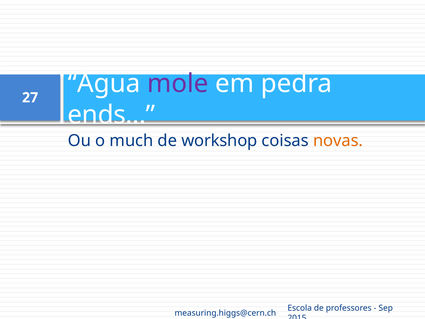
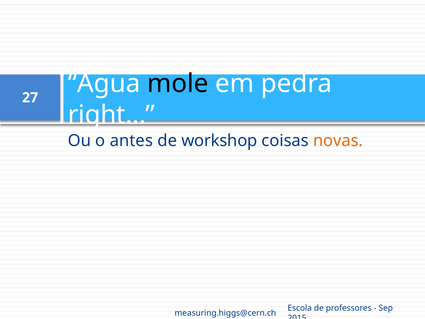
mole colour: purple -> black (178, 84)
ends…: ends… -> right… (111, 115)
much: much -> antes (131, 141)
